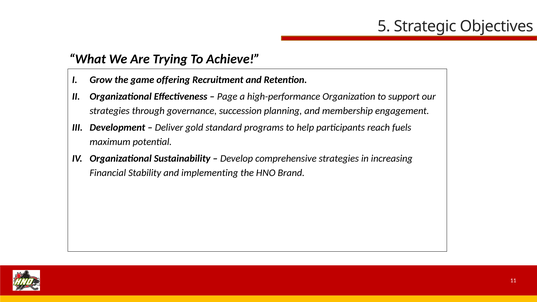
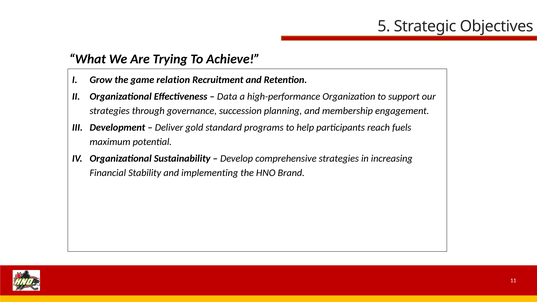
offering: offering -> relation (173, 80)
Page: Page -> Data (227, 96)
